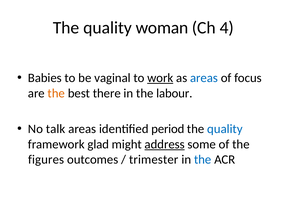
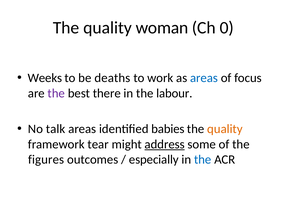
4: 4 -> 0 (227, 28)
Babies: Babies -> Weeks (45, 78)
vaginal: vaginal -> deaths (112, 78)
work underline: present -> none (160, 78)
the colour: orange -> purple (56, 93)
period: period -> babies (168, 129)
quality colour: blue -> orange (225, 129)
glad: glad -> tear (98, 144)
trimester: trimester -> especially (154, 160)
